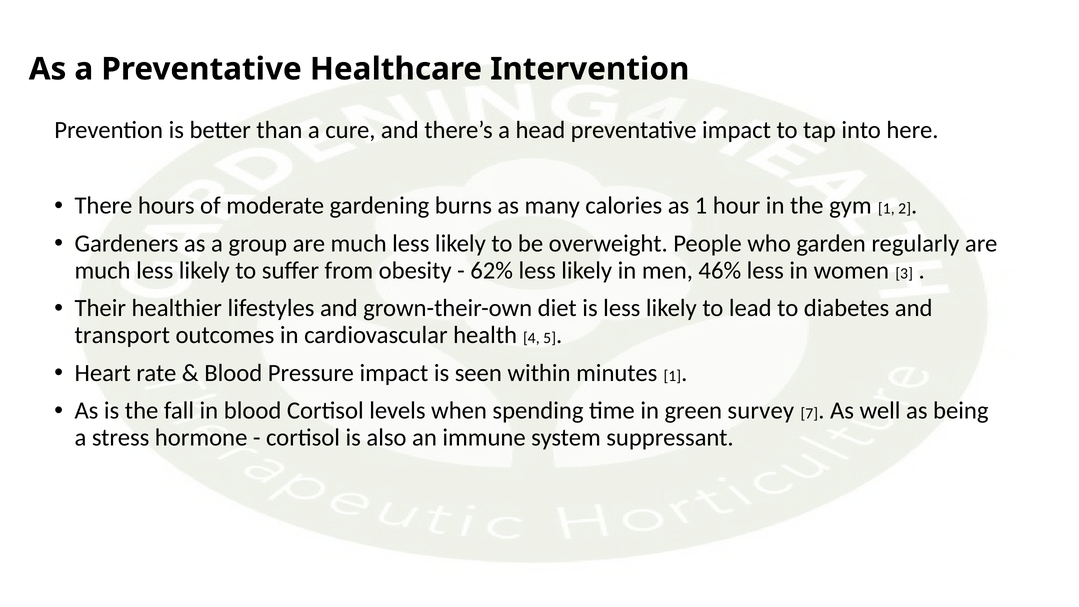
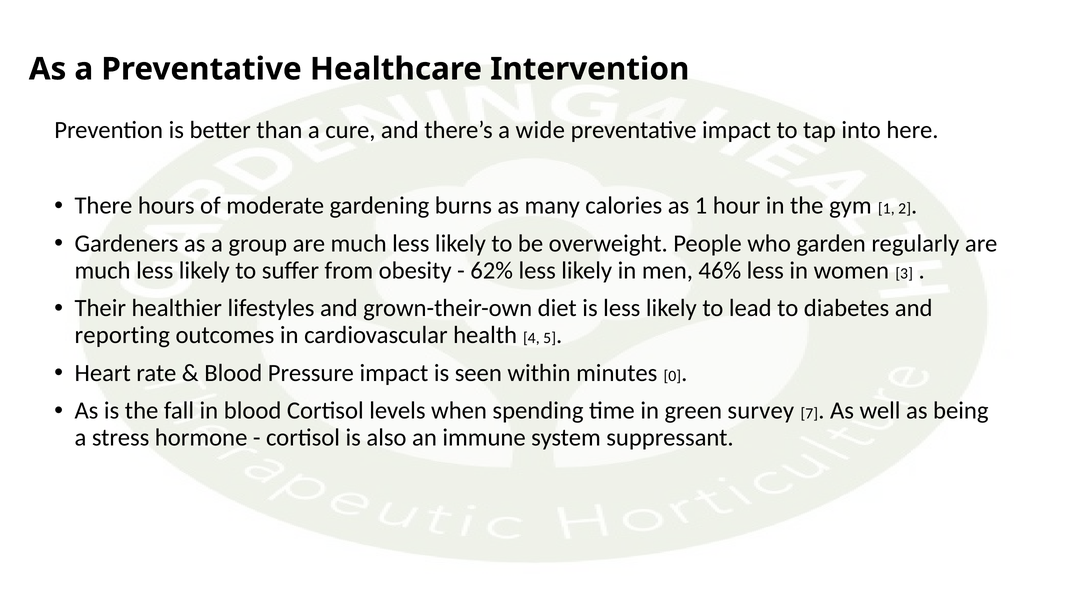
head: head -> wide (540, 130)
transport: transport -> reporting (122, 335)
minutes 1: 1 -> 0 (672, 376)
